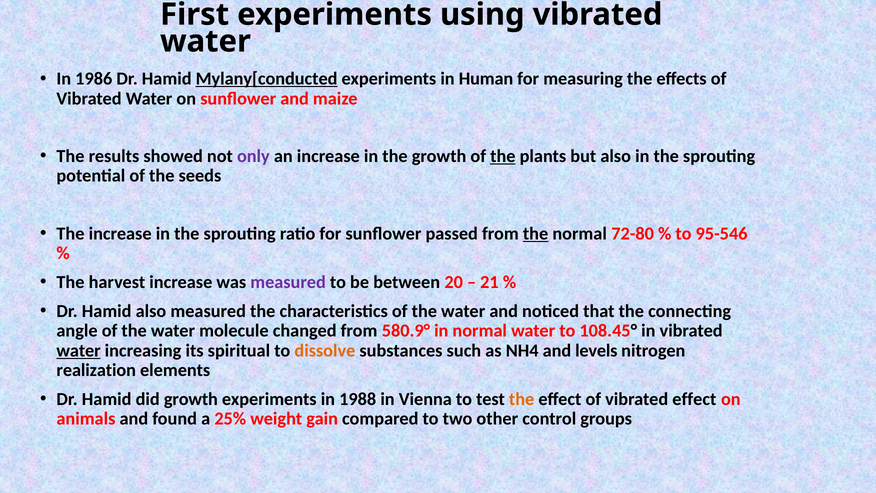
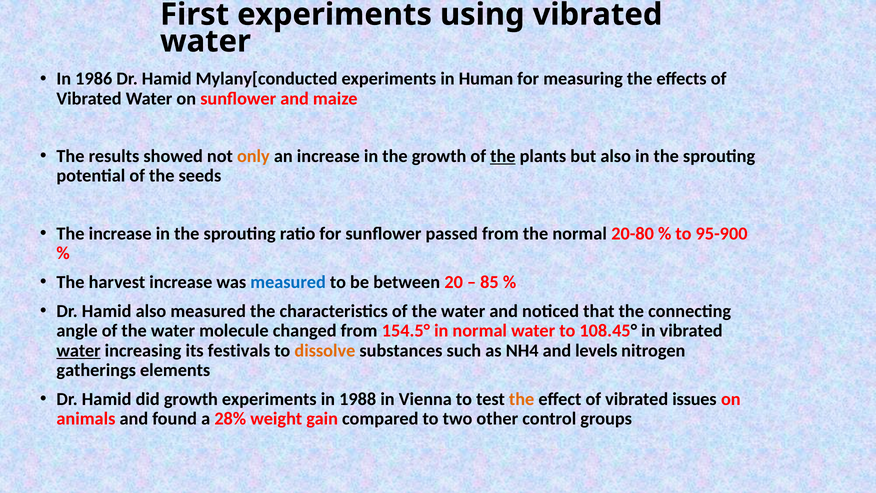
Mylany[conducted underline: present -> none (267, 79)
only colour: purple -> orange (253, 156)
the underline: present -> none (536, 234)
72-80: 72-80 -> 20-80 (633, 234)
95-546: 95-546 -> 95-900 (722, 234)
measured colour: purple -> blue (288, 282)
21: 21 -> 85 (489, 282)
580.9°: 580.9° -> 154.5° (406, 331)
spiritual: spiritual -> festivals (239, 350)
realization: realization -> gatherings (96, 370)
vibrated effect: effect -> issues (694, 399)
25%: 25% -> 28% (230, 419)
